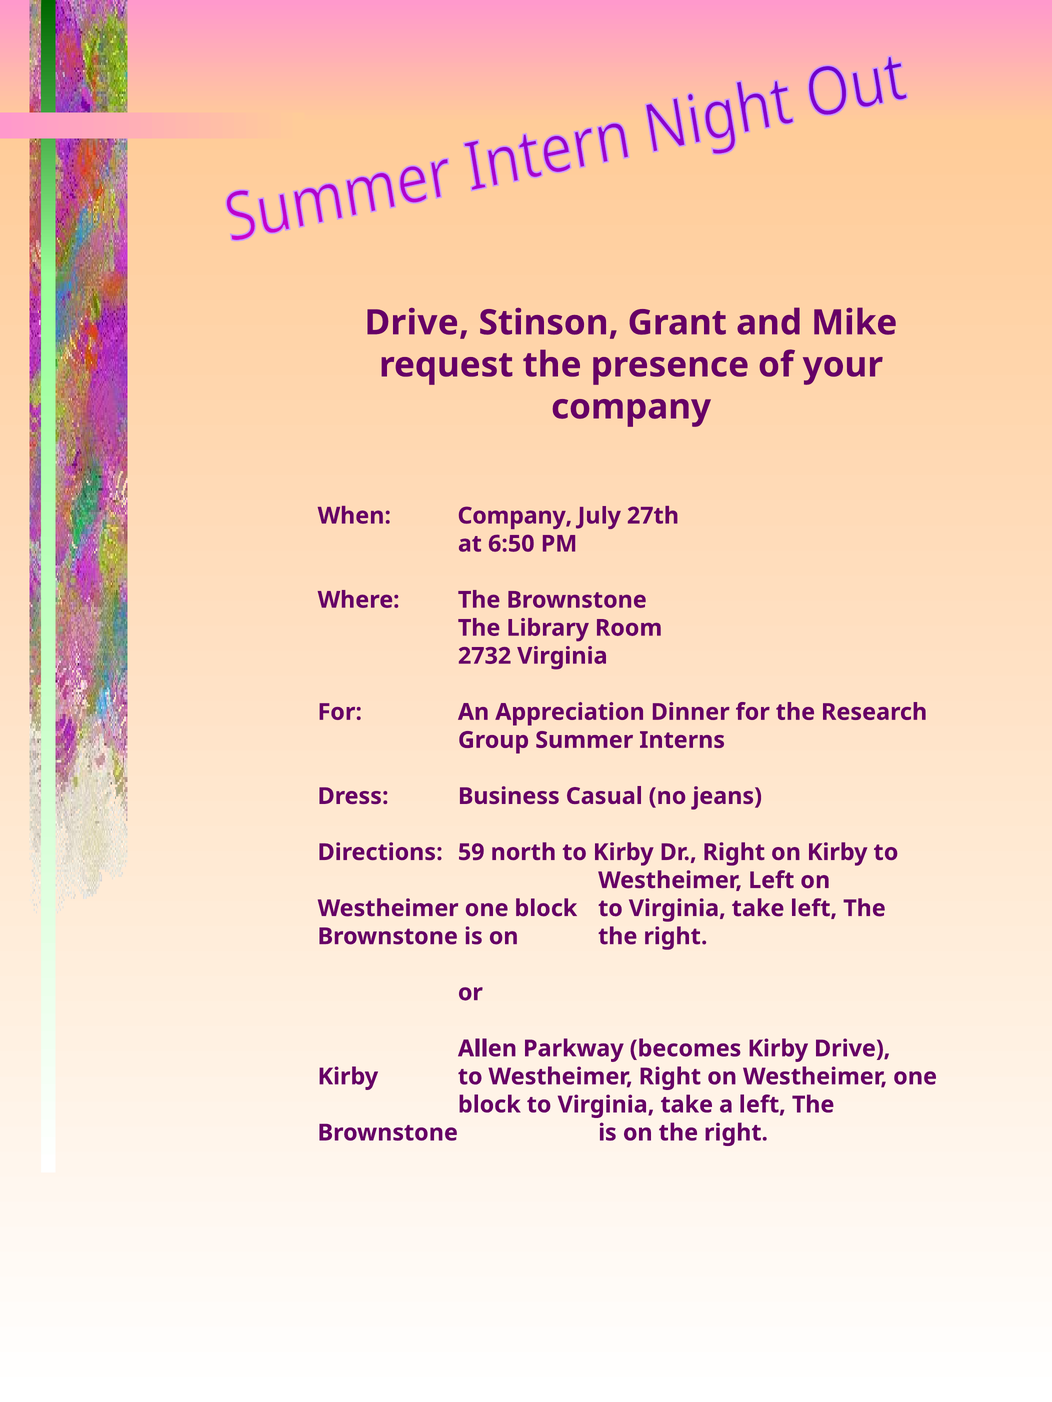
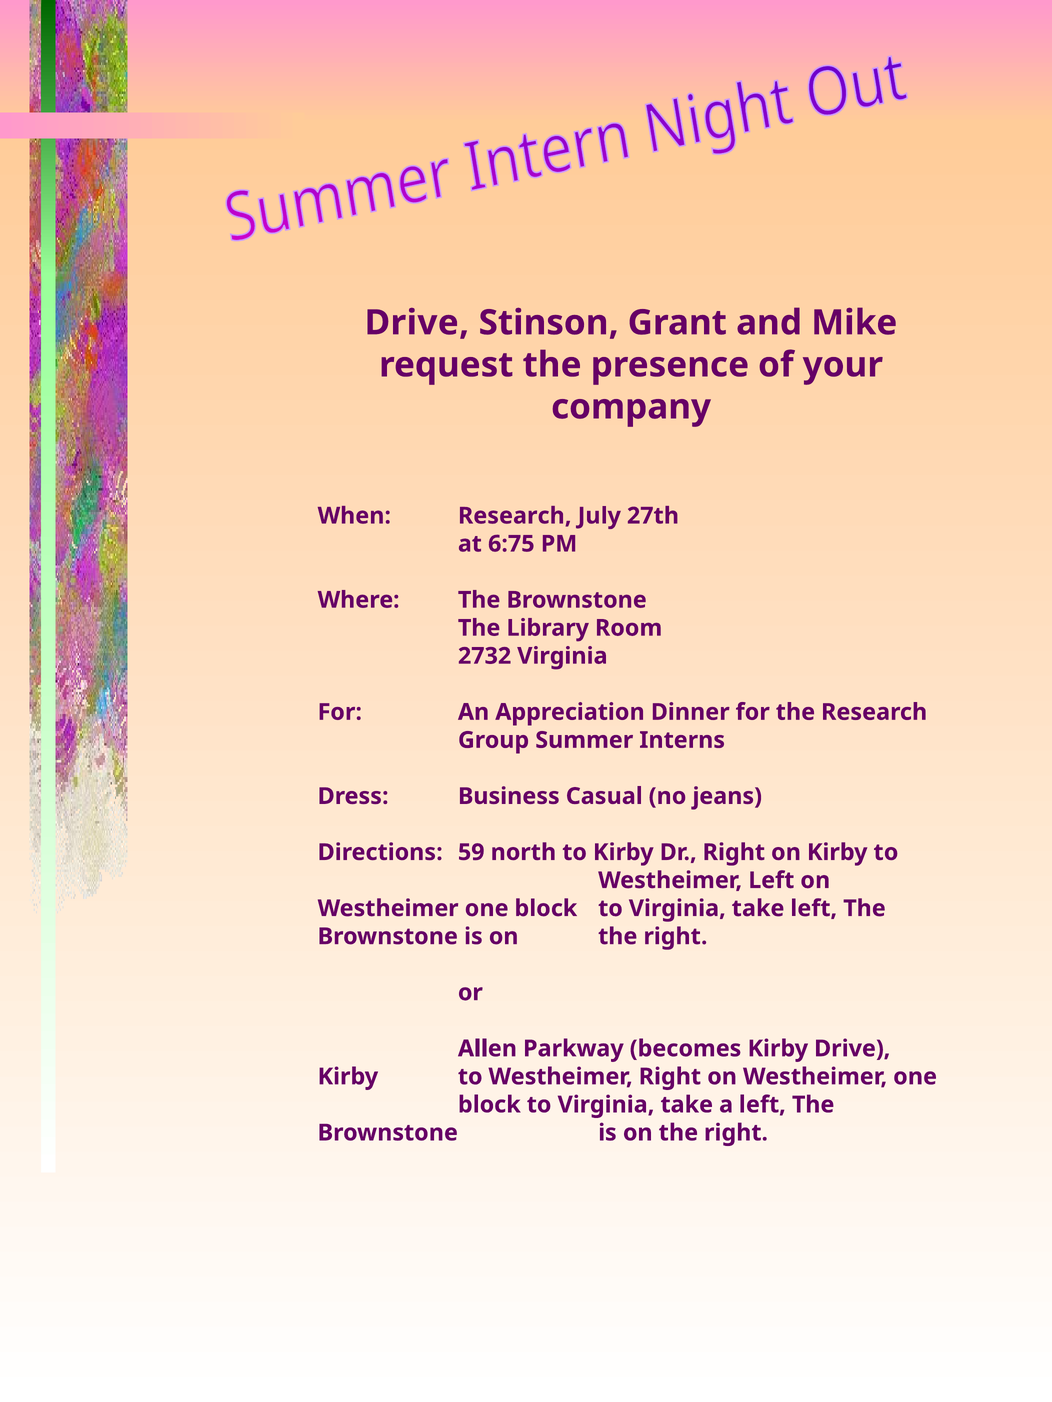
When Company: Company -> Research (515, 516)
6:50: 6:50 -> 6:75 (511, 544)
